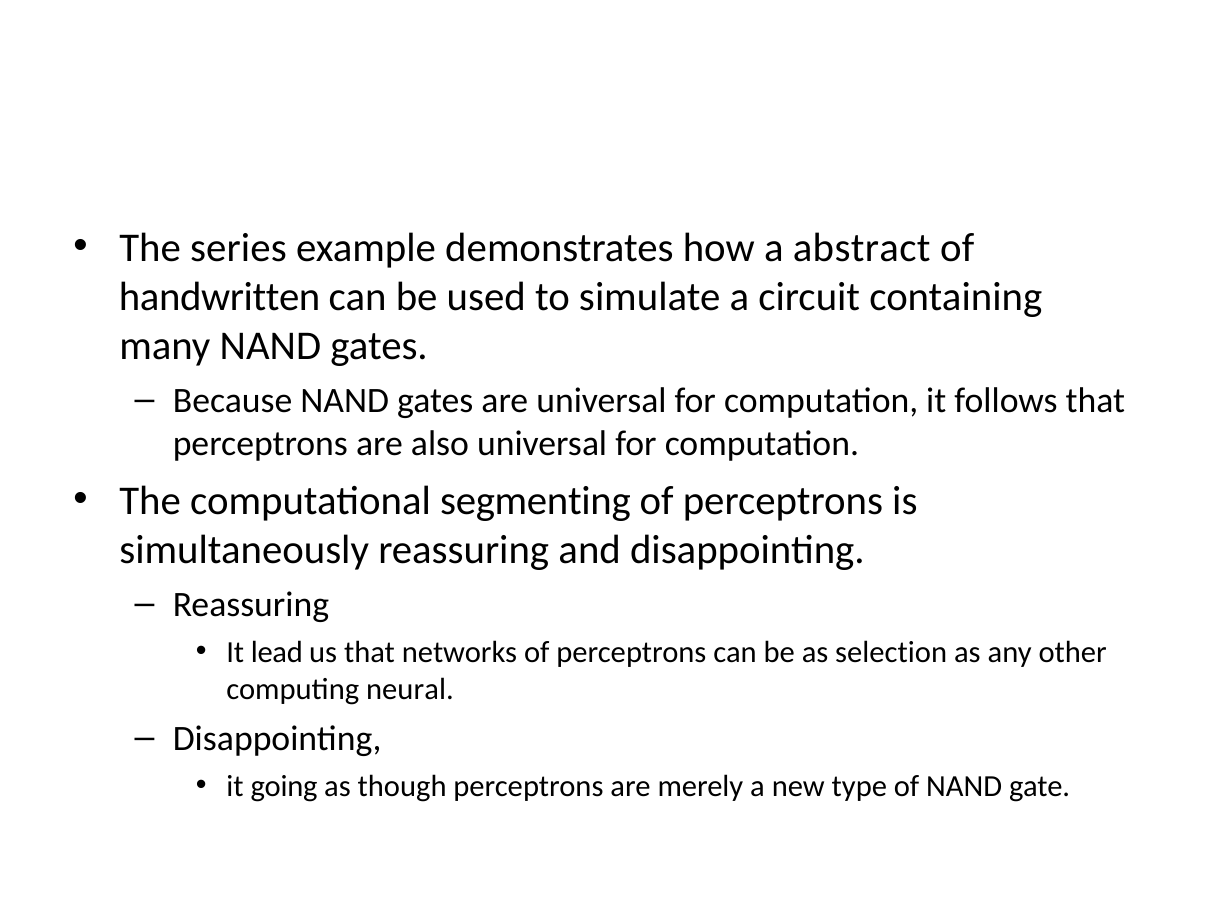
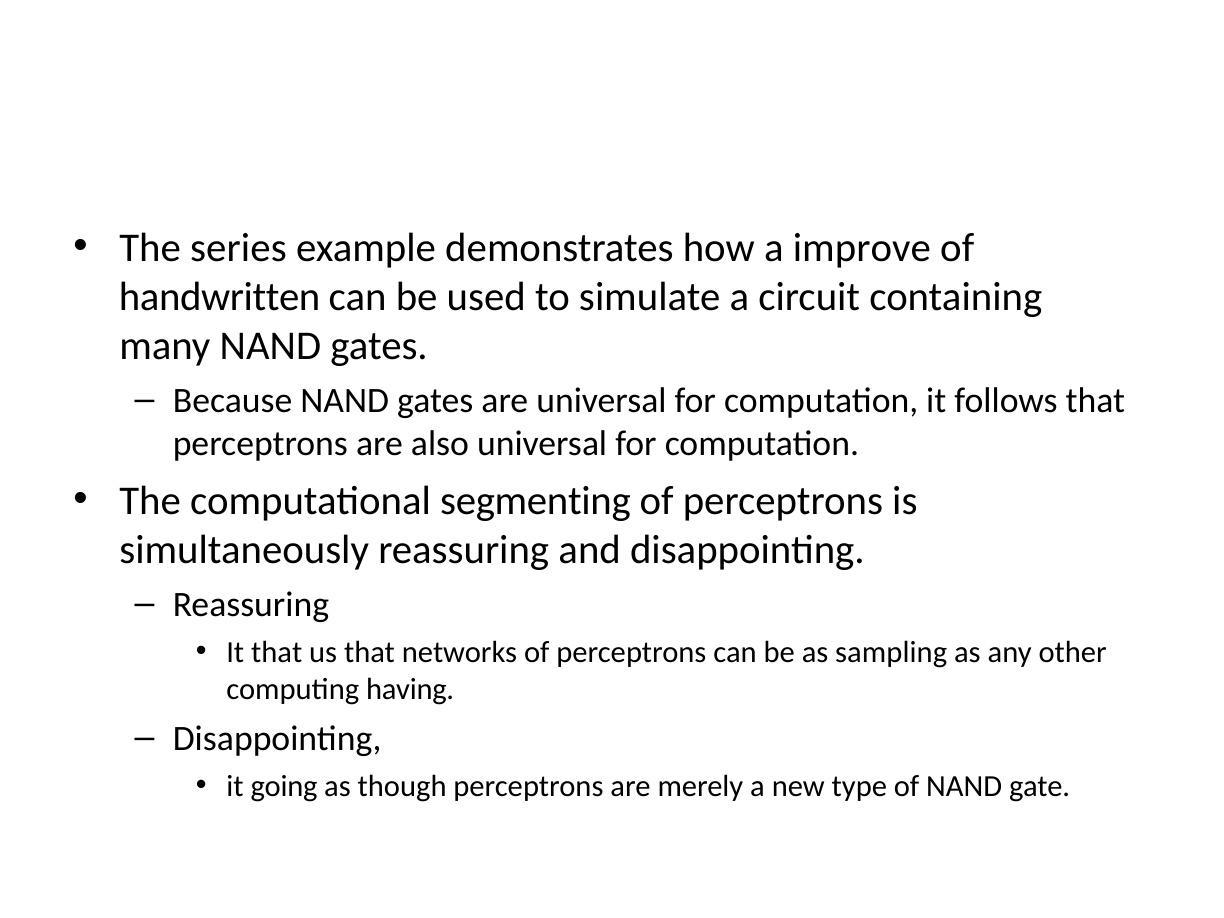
abstract: abstract -> improve (862, 248)
It lead: lead -> that (277, 652)
selection: selection -> sampling (891, 652)
neural: neural -> having (410, 689)
